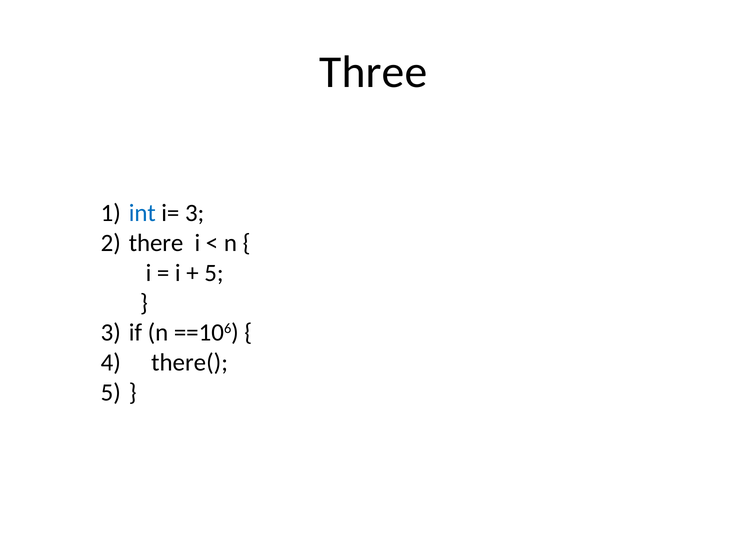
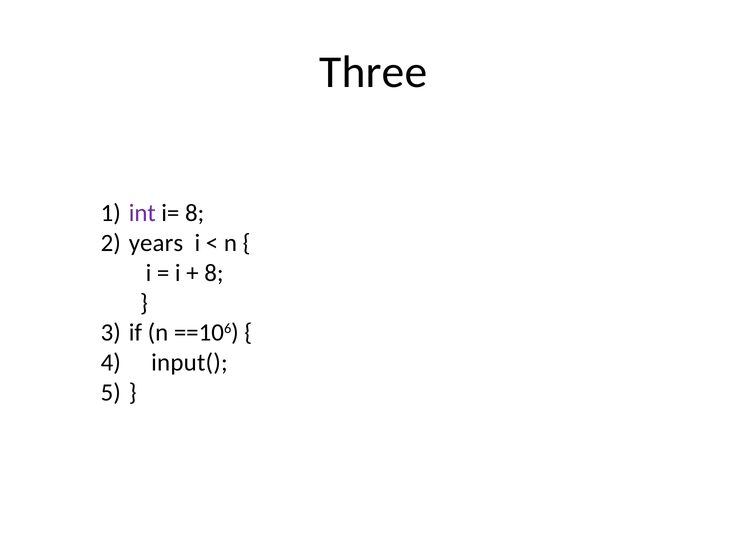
int colour: blue -> purple (142, 213)
i= 3: 3 -> 8 (195, 213)
there: there -> years (156, 243)
5: 5 -> 8 (214, 273)
there(: there( -> input( (189, 363)
